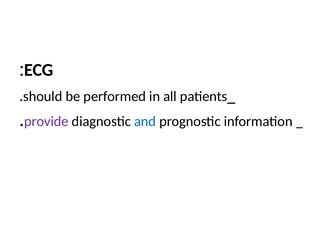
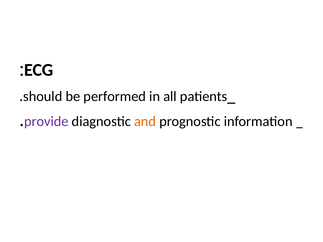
and colour: blue -> orange (145, 122)
